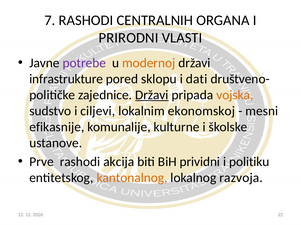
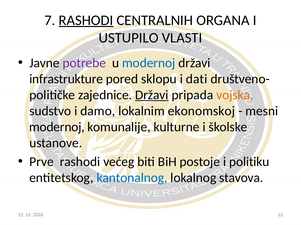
RASHODI underline: none -> present (86, 20)
PRIRODNI: PRIRODNI -> USTUPILO (129, 38)
modernoj colour: orange -> blue (149, 63)
ciljevi: ciljevi -> damo (98, 111)
efikasnije: efikasnije -> modernoj (57, 127)
akcija: akcija -> većeg (119, 162)
prividni: prividni -> postoje (200, 162)
kantonalnog colour: orange -> blue (132, 178)
razvoja: razvoja -> stavova (241, 178)
